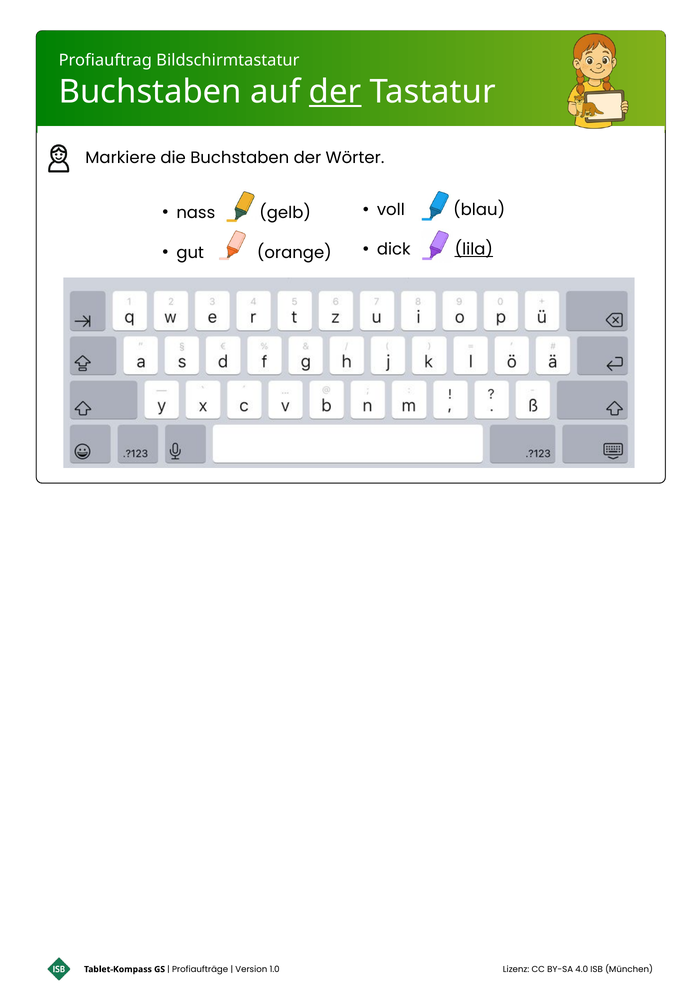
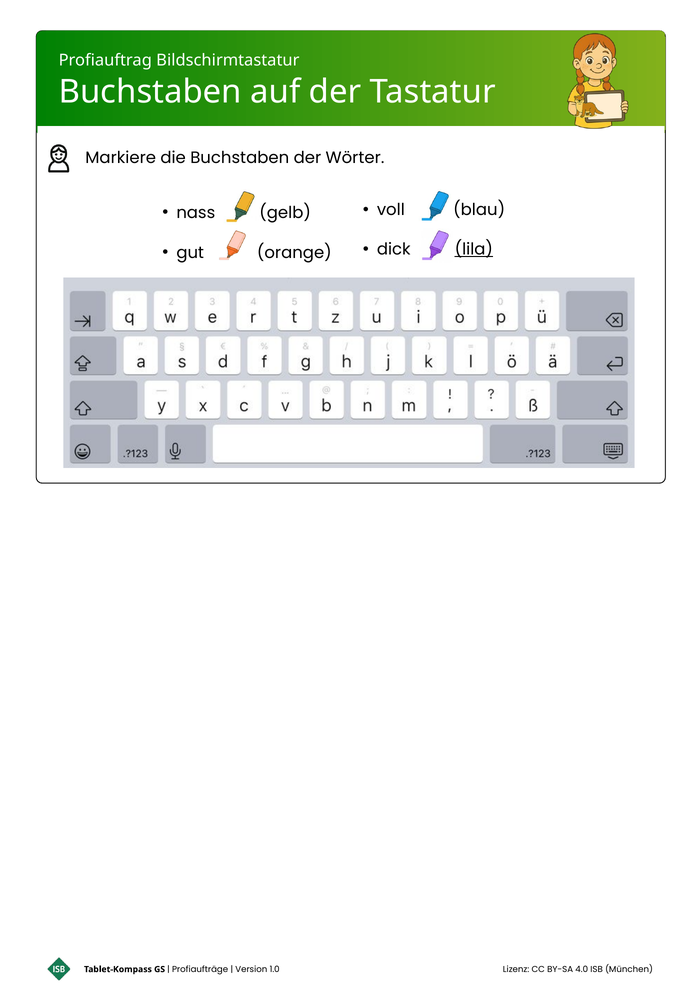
der underline: present -> none (335, 92)
